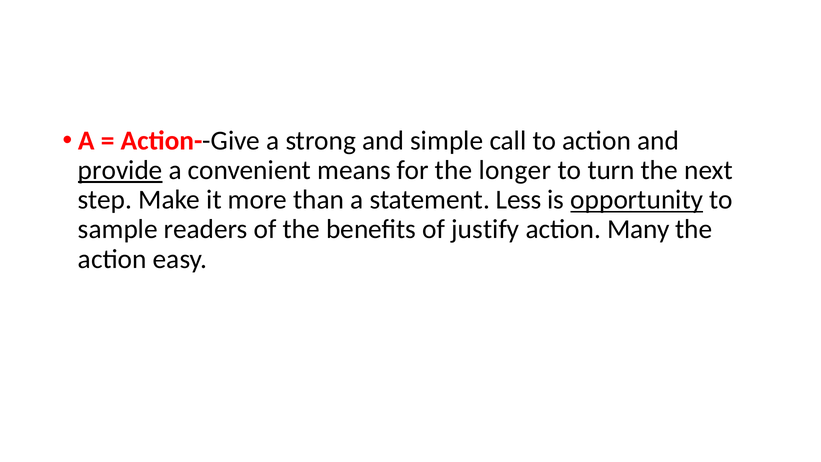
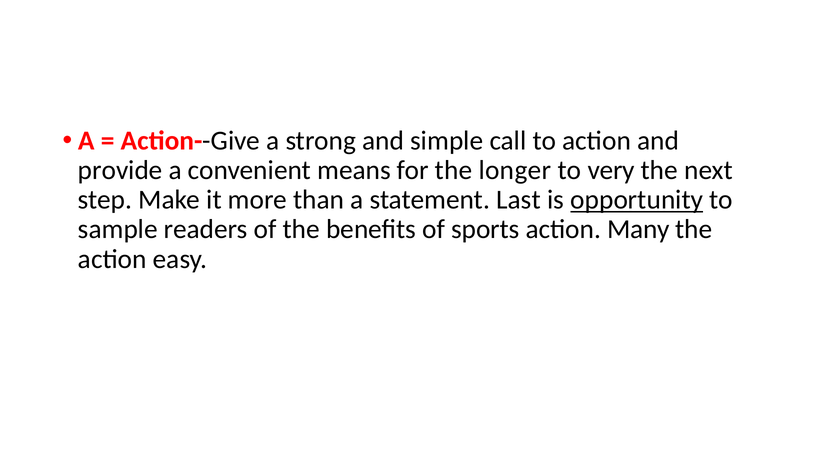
provide underline: present -> none (120, 170)
turn: turn -> very (611, 170)
Less: Less -> Last (519, 200)
justify: justify -> sports (485, 229)
